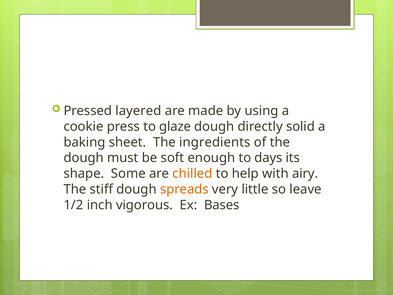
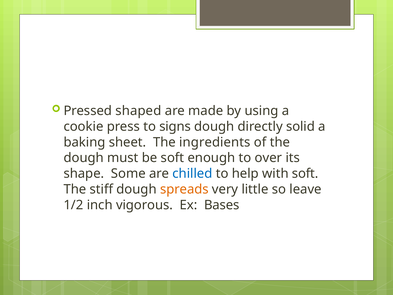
layered: layered -> shaped (138, 111)
glaze: glaze -> signs (175, 126)
days: days -> over (268, 158)
chilled colour: orange -> blue (192, 174)
with airy: airy -> soft (305, 174)
